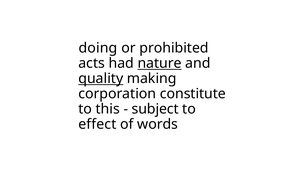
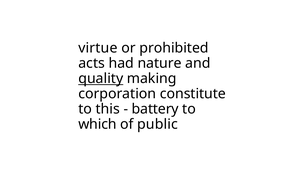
doing: doing -> virtue (98, 48)
nature underline: present -> none (160, 63)
subject: subject -> battery (155, 109)
effect: effect -> which (97, 124)
words: words -> public (158, 124)
